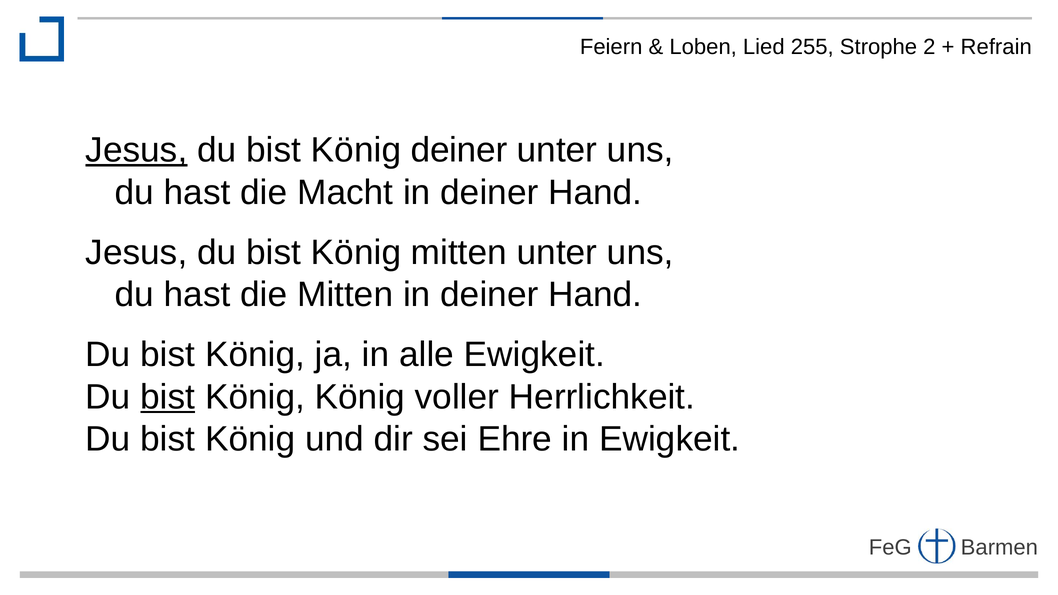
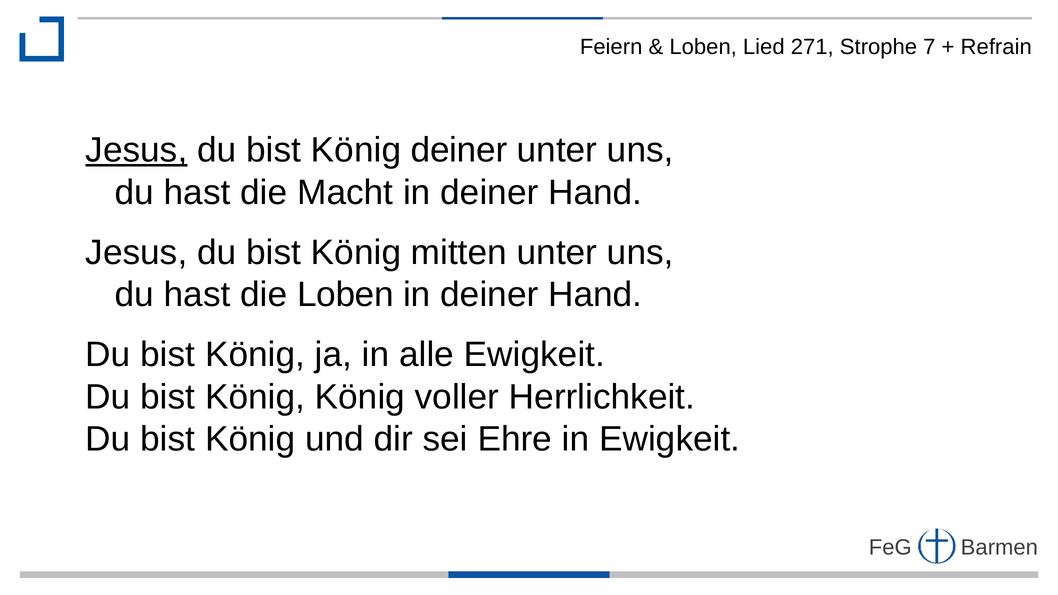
255: 255 -> 271 (812, 47)
2: 2 -> 7 (929, 47)
die Mitten: Mitten -> Loben (345, 295)
bist underline: present -> none (168, 397)
